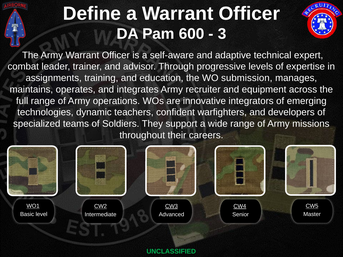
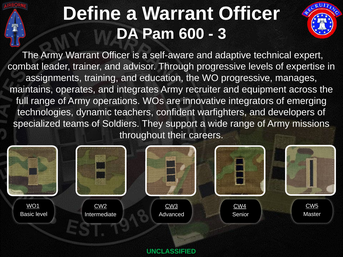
WO submission: submission -> progressive (247, 78)
